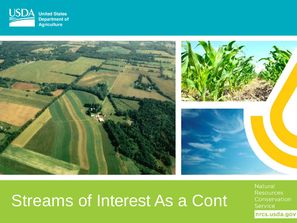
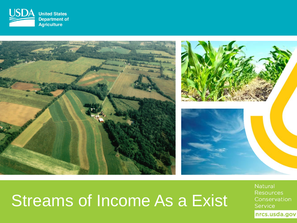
Interest: Interest -> Income (124, 201)
Cont: Cont -> Exist (210, 201)
